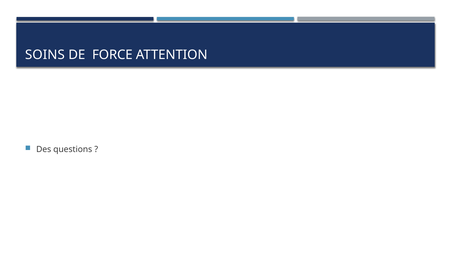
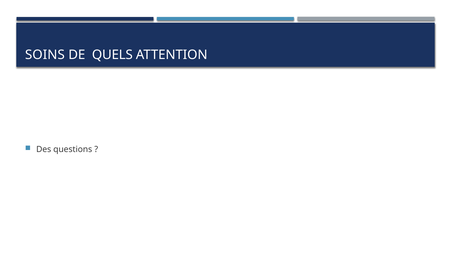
FORCE: FORCE -> QUELS (112, 55)
